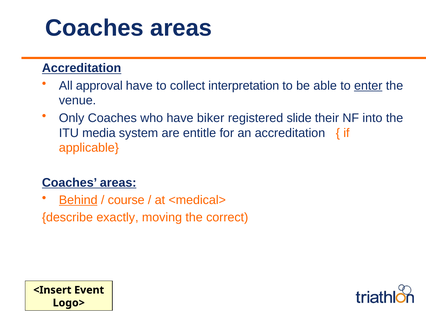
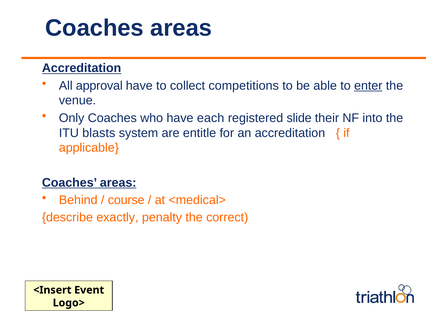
interpretation: interpretation -> competitions (244, 85)
biker: biker -> each (211, 118)
media: media -> blasts (99, 133)
Behind underline: present -> none (78, 200)
moving: moving -> penalty (162, 217)
